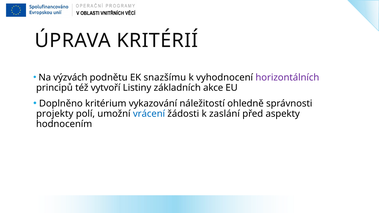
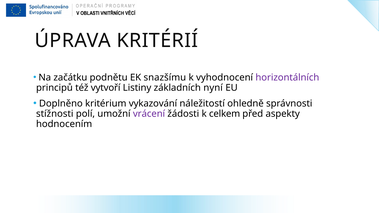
výzvách: výzvách -> začátku (70, 78)
akce: akce -> nyní (213, 88)
projekty: projekty -> stížnosti (55, 114)
vrácení colour: blue -> purple (149, 114)
zaslání: zaslání -> celkem (225, 114)
